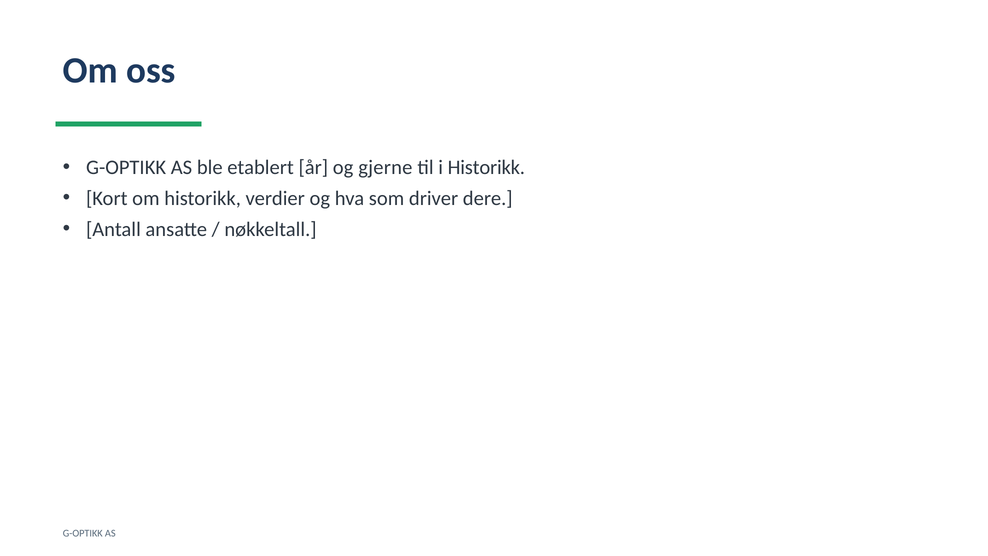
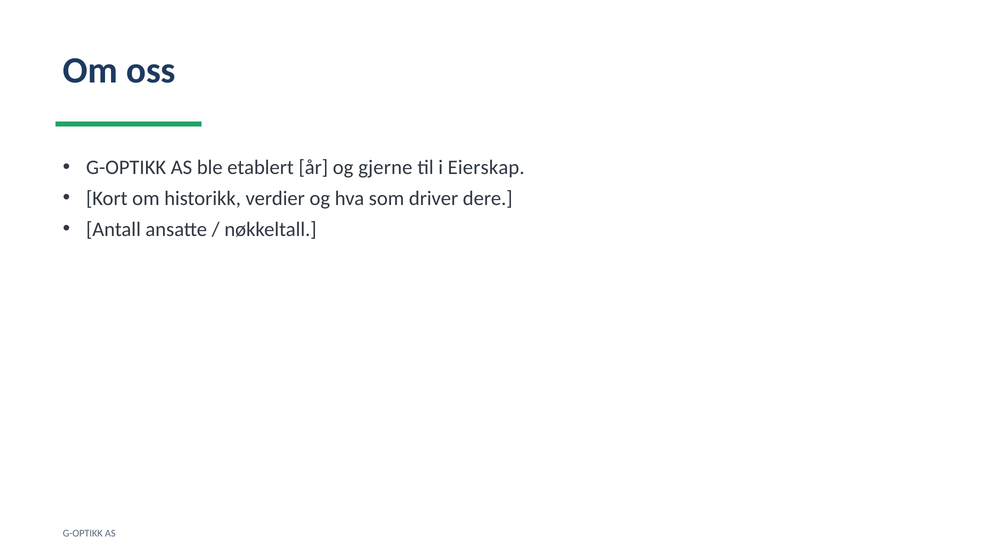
i Historikk: Historikk -> Eierskap (486, 167)
